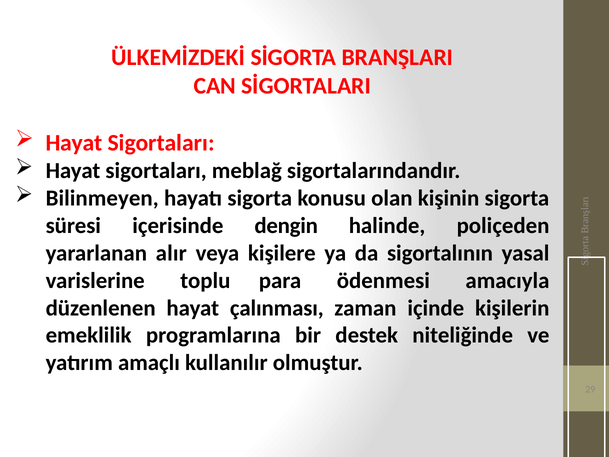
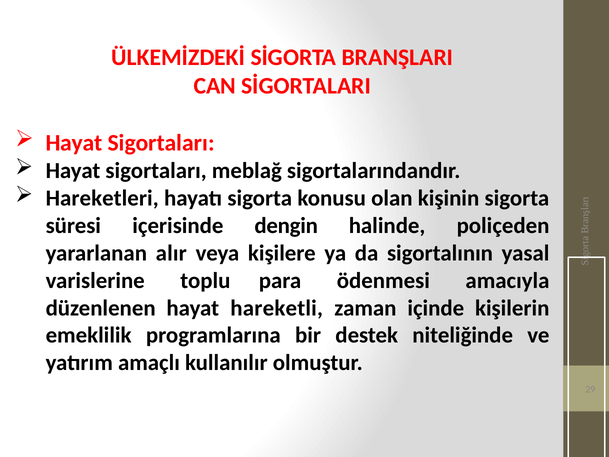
Bilinmeyen: Bilinmeyen -> Hareketleri (102, 198)
çalınması: çalınması -> hareketli (277, 308)
